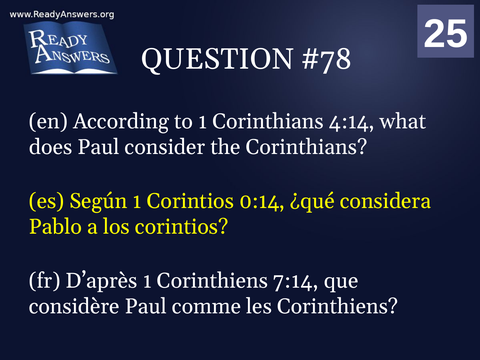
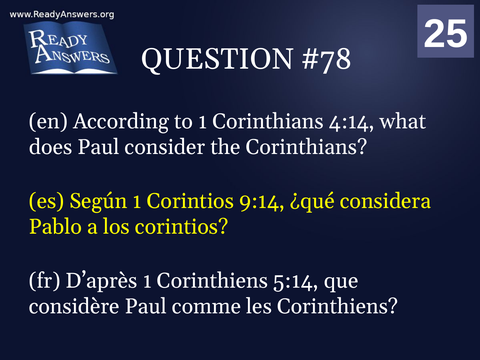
0:14: 0:14 -> 9:14 (262, 201)
7:14: 7:14 -> 5:14 (296, 281)
